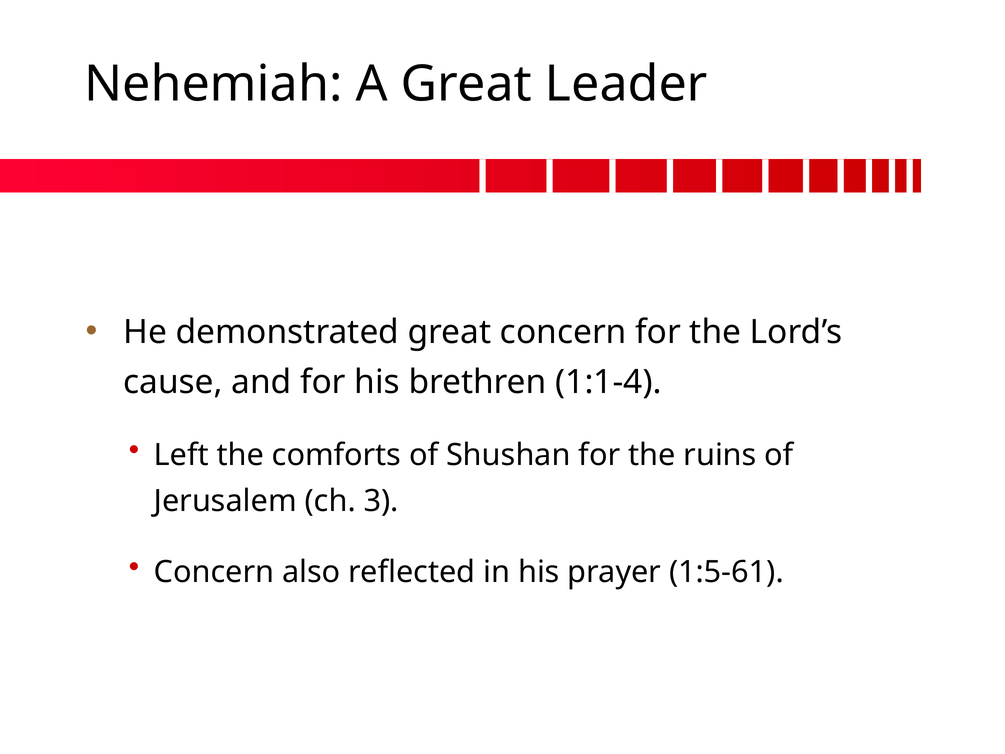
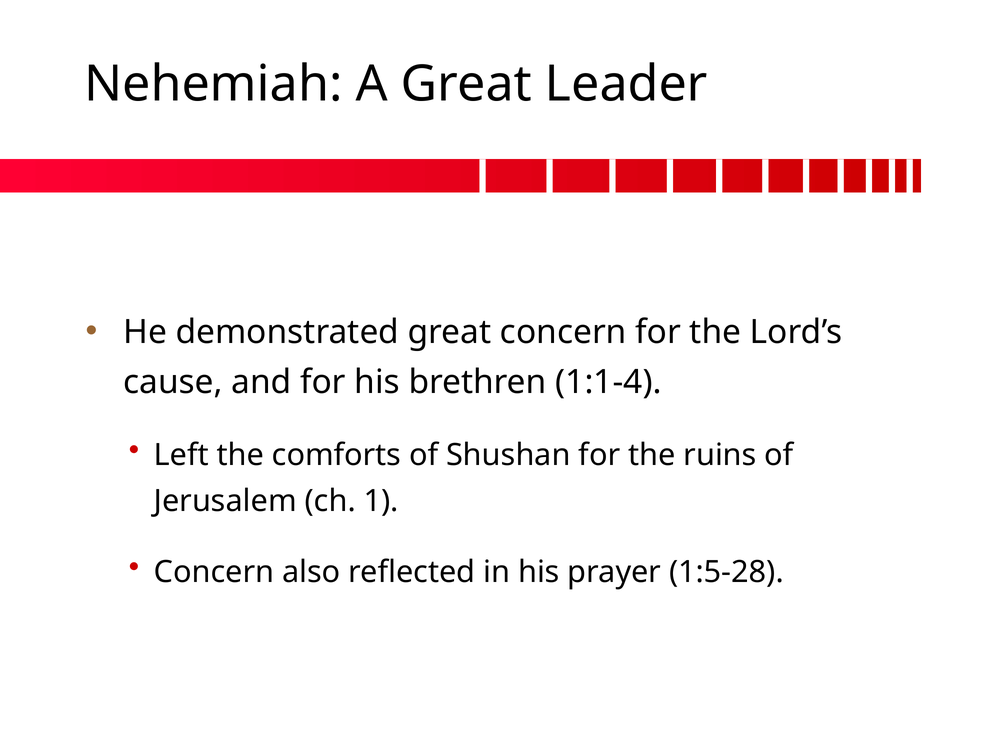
3: 3 -> 1 (381, 501)
1:5-61: 1:5-61 -> 1:5-28 (726, 572)
